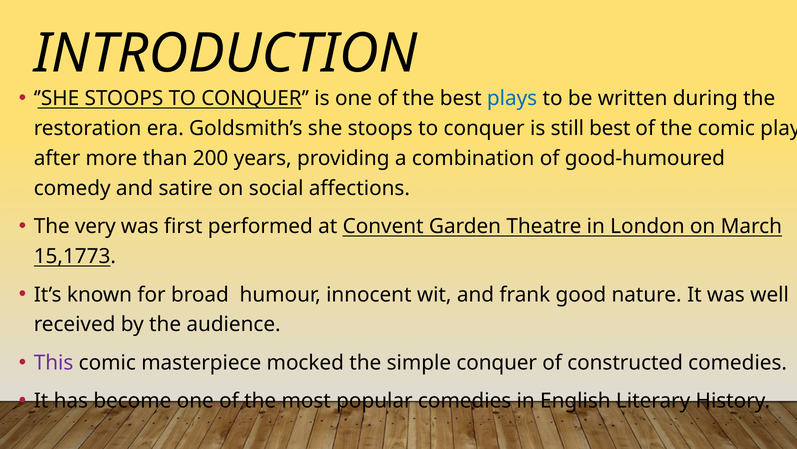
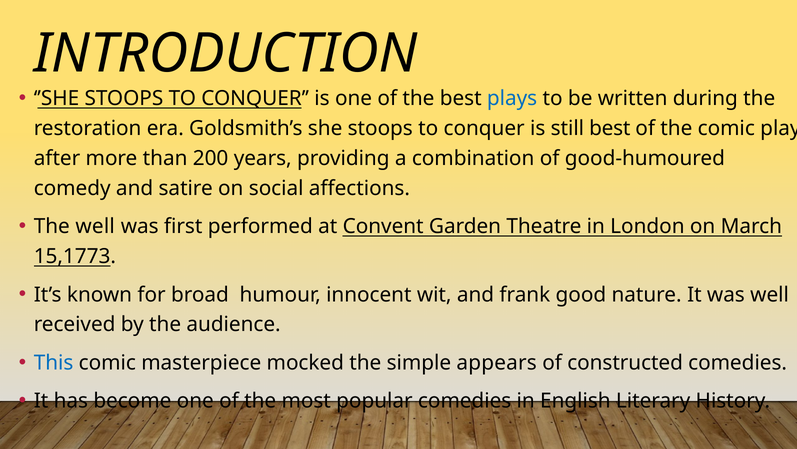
The very: very -> well (95, 226)
This colour: purple -> blue (54, 362)
simple conquer: conquer -> appears (497, 362)
